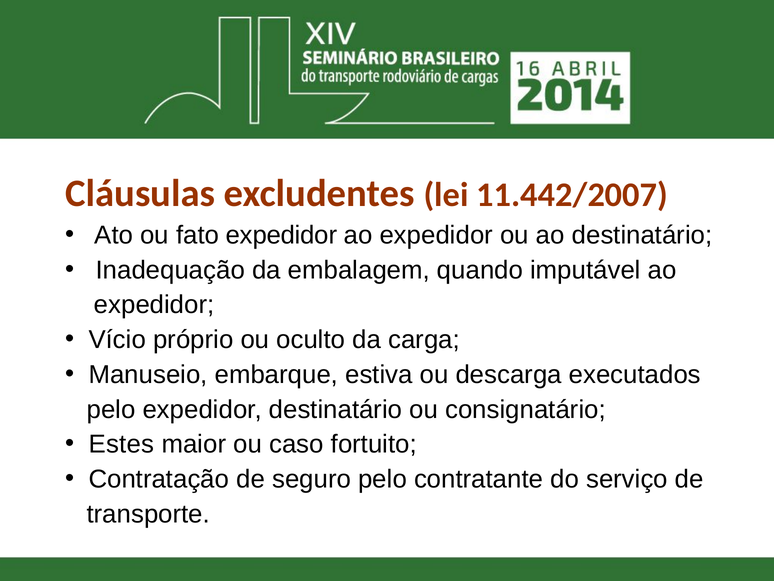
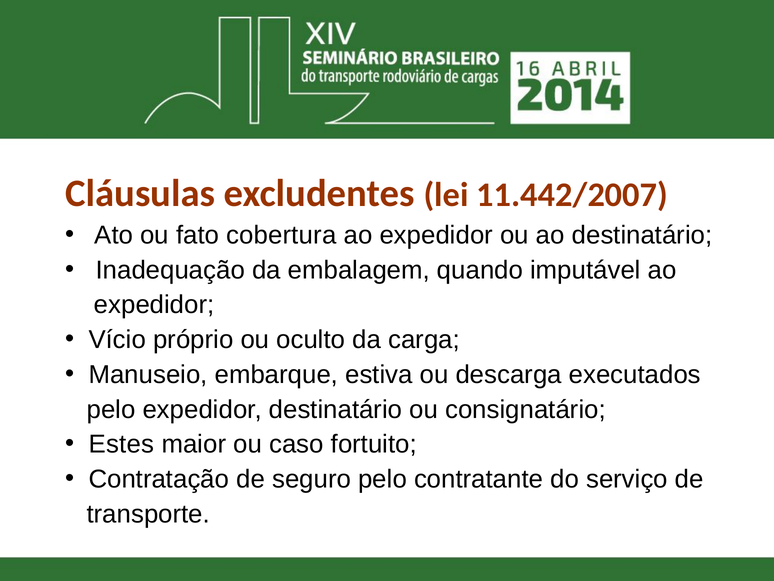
fato expedidor: expedidor -> cobertura (281, 235)
